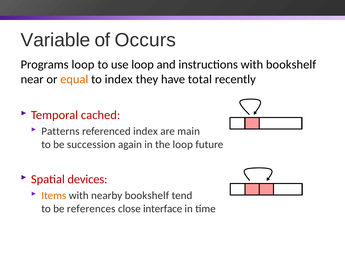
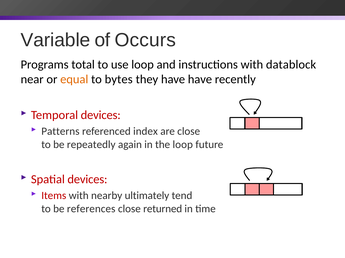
Programs loop: loop -> total (83, 65)
with bookshelf: bookshelf -> datablock (291, 65)
to index: index -> bytes (119, 80)
have total: total -> have (200, 80)
Temporal cached: cached -> devices (101, 115)
are main: main -> close (189, 132)
succession: succession -> repeatedly (91, 145)
Items colour: orange -> red (54, 196)
nearby bookshelf: bookshelf -> ultimately (147, 196)
interface: interface -> returned (163, 209)
